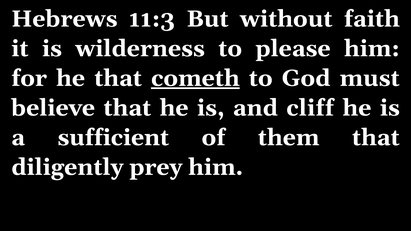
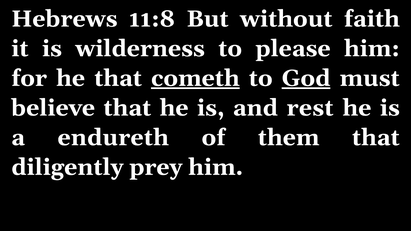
11:3: 11:3 -> 11:8 (152, 19)
God underline: none -> present (306, 78)
cliff: cliff -> rest (310, 108)
sufficient: sufficient -> endureth (113, 138)
